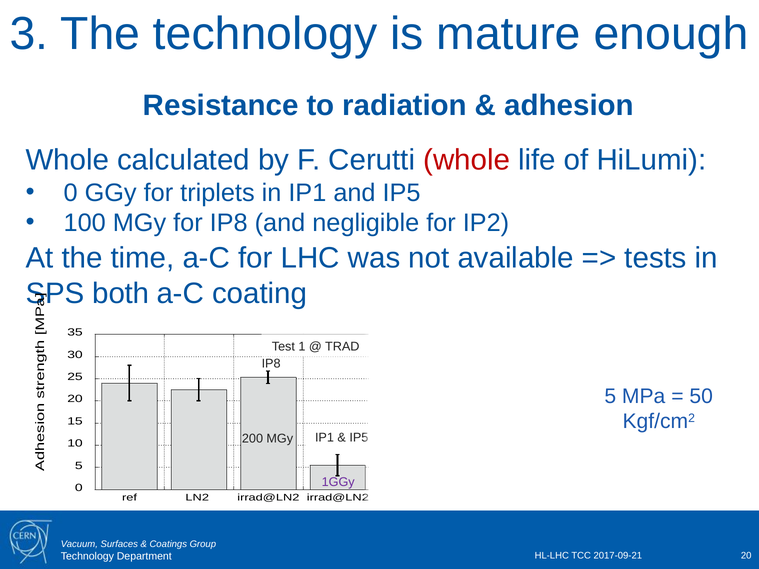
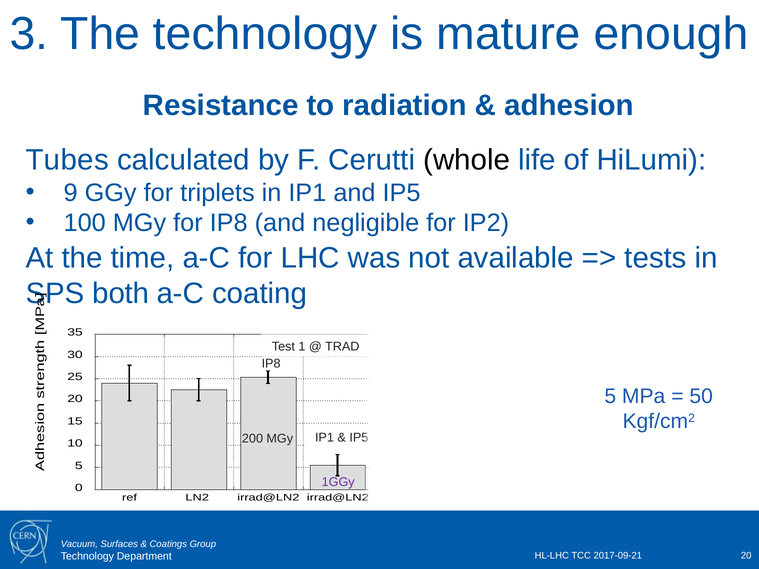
Whole: Whole -> Tubes (67, 160)
whole colour: red -> black (467, 160)
0: 0 -> 9 (71, 193)
